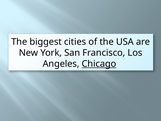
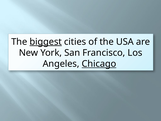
biggest underline: none -> present (46, 42)
